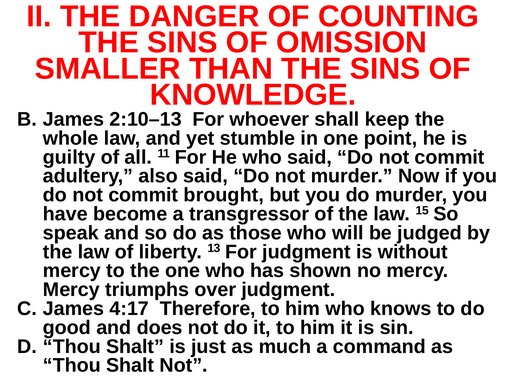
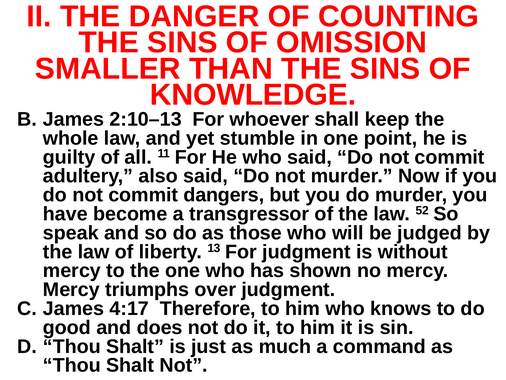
brought: brought -> dangers (224, 195)
15: 15 -> 52 (422, 210)
